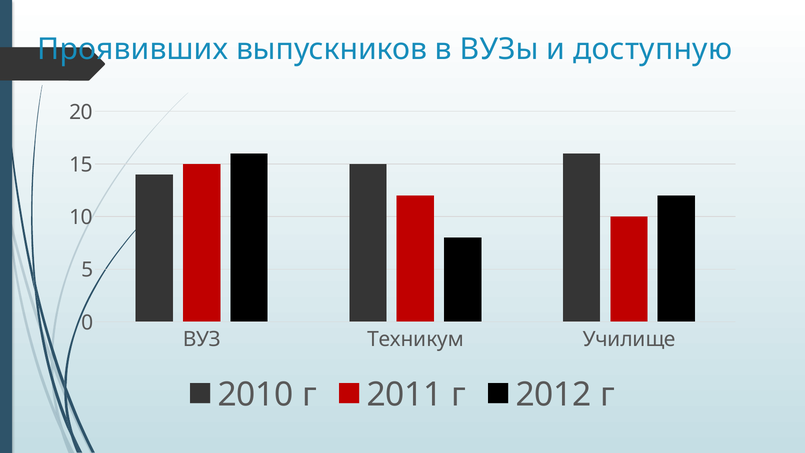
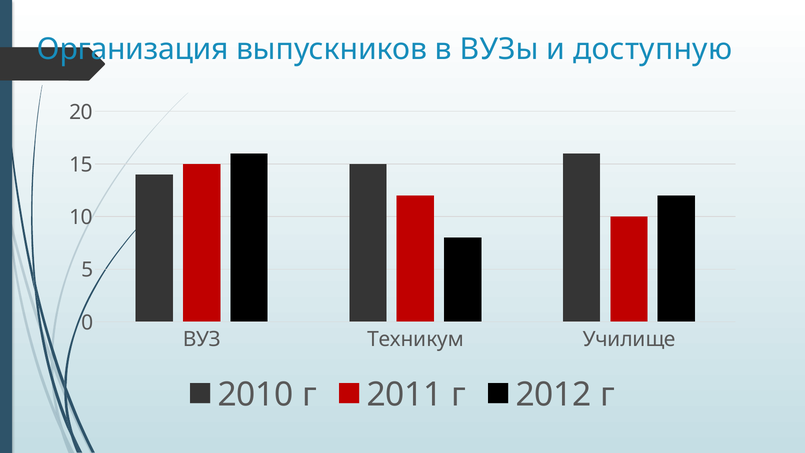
Проявивших: Проявивших -> Организация (133, 49)
